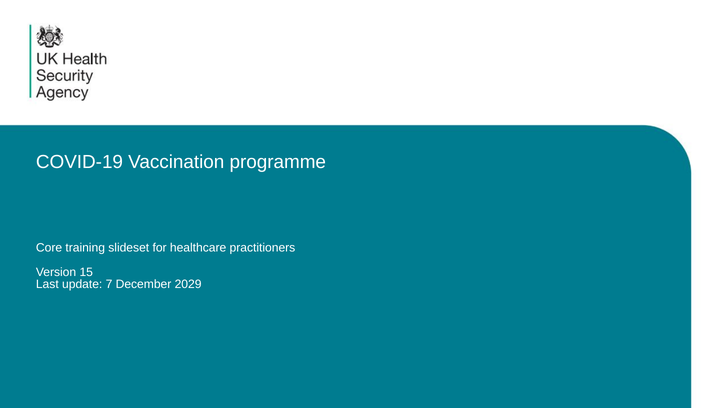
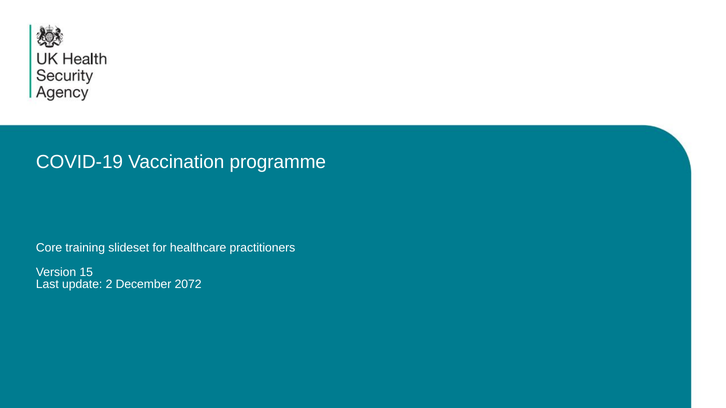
7: 7 -> 2 (109, 284)
2029: 2029 -> 2072 (188, 284)
